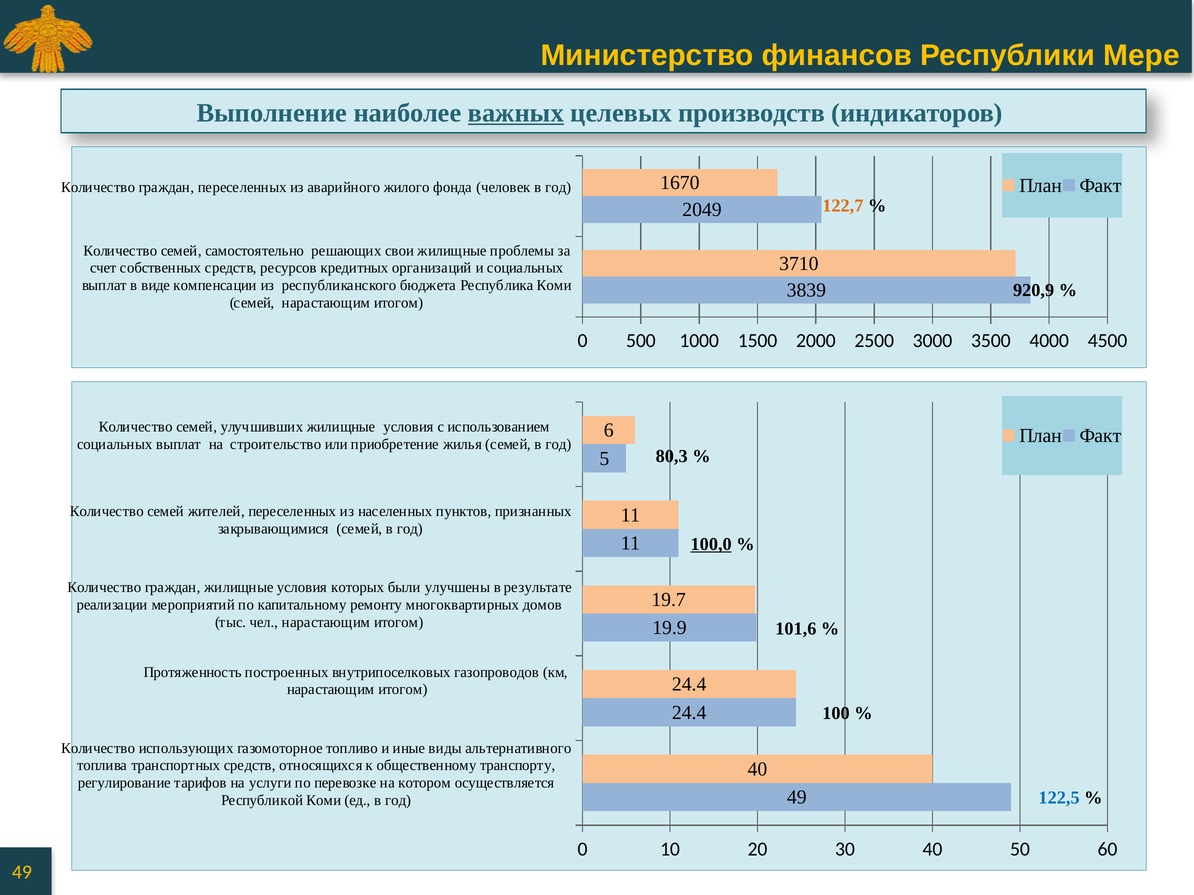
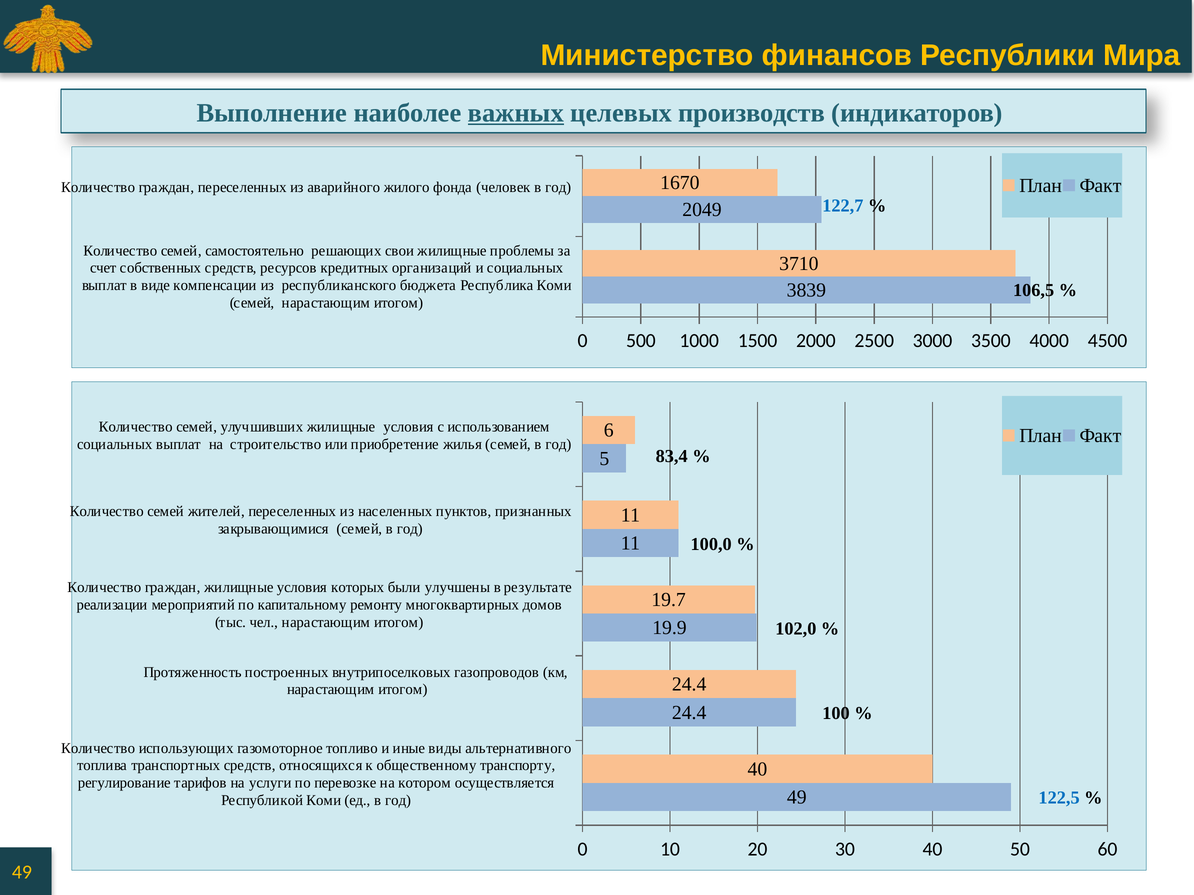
Мере: Мере -> Мира (1142, 56)
122,7 colour: orange -> blue (843, 206)
920,9: 920,9 -> 106,5 (1034, 291)
80,3: 80,3 -> 83,4 (672, 456)
100,0 underline: present -> none (711, 544)
101,6: 101,6 -> 102,0 (796, 629)
